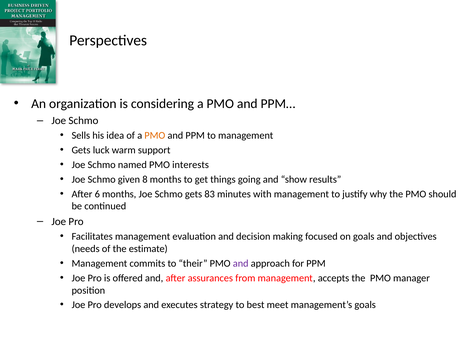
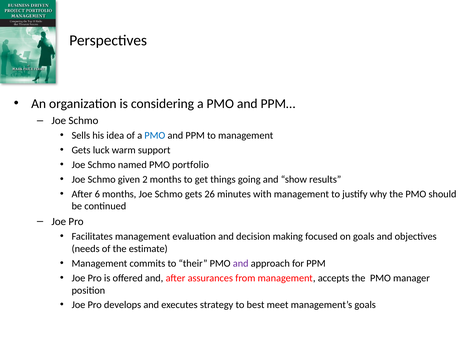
PMO colour: orange -> blue (155, 136)
interests: interests -> portfolio (191, 165)
8: 8 -> 2 (145, 180)
83: 83 -> 26 (210, 194)
